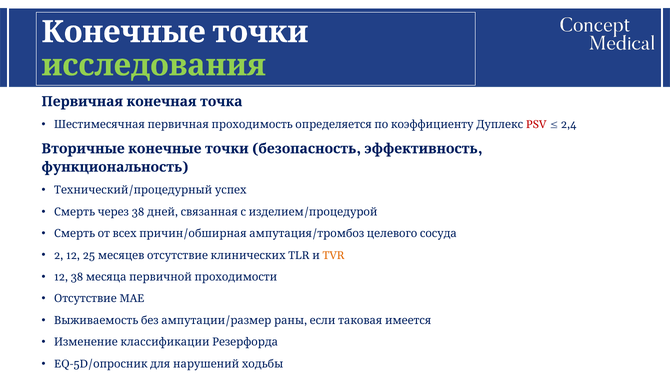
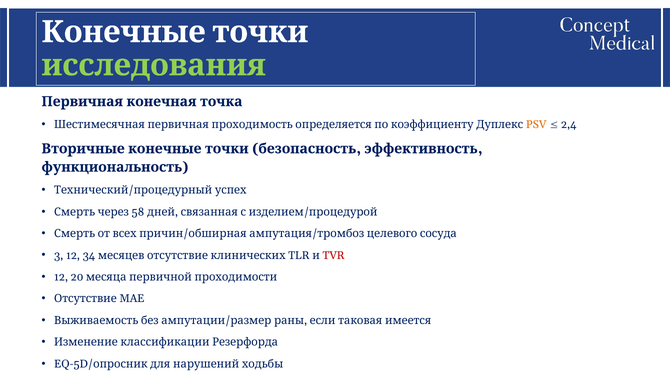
PSV colour: red -> orange (536, 125)
38: 38 -> 58 (138, 212)
2: 2 -> 3 (59, 255)
25: 25 -> 34 (89, 255)
TVR colour: orange -> red (334, 255)
12 38: 38 -> 20 (77, 277)
